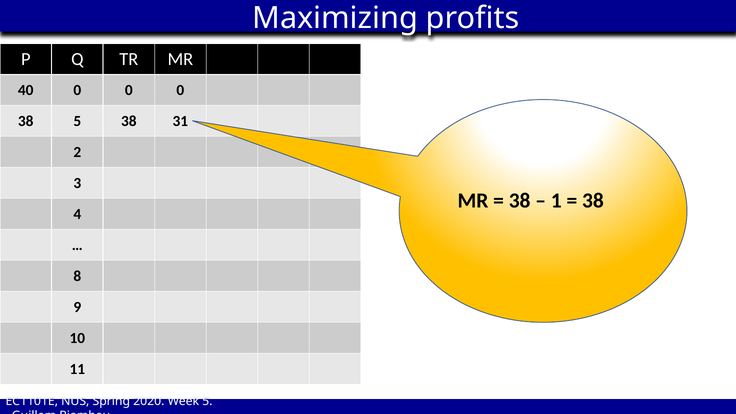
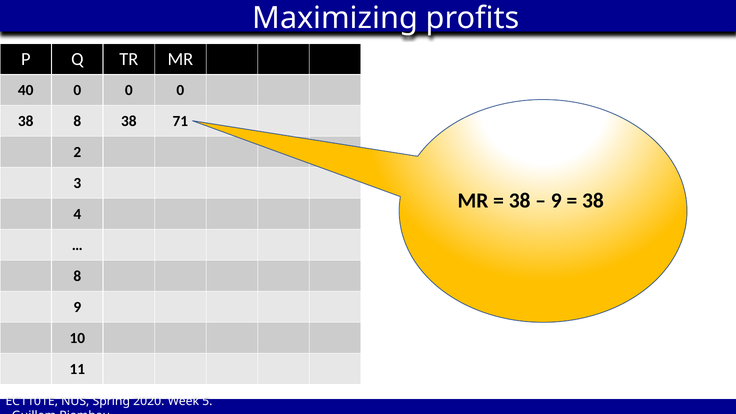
38 5: 5 -> 8 (77, 121)
31: 31 -> 71 (180, 121)
1: 1 -> 9 (556, 201)
